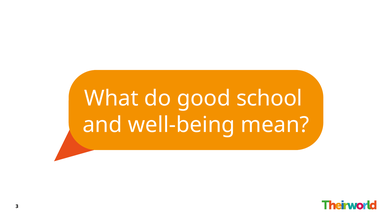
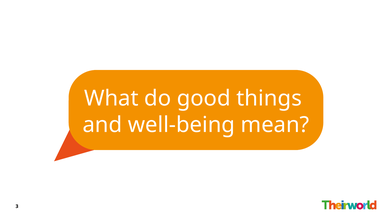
school: school -> things (269, 99)
